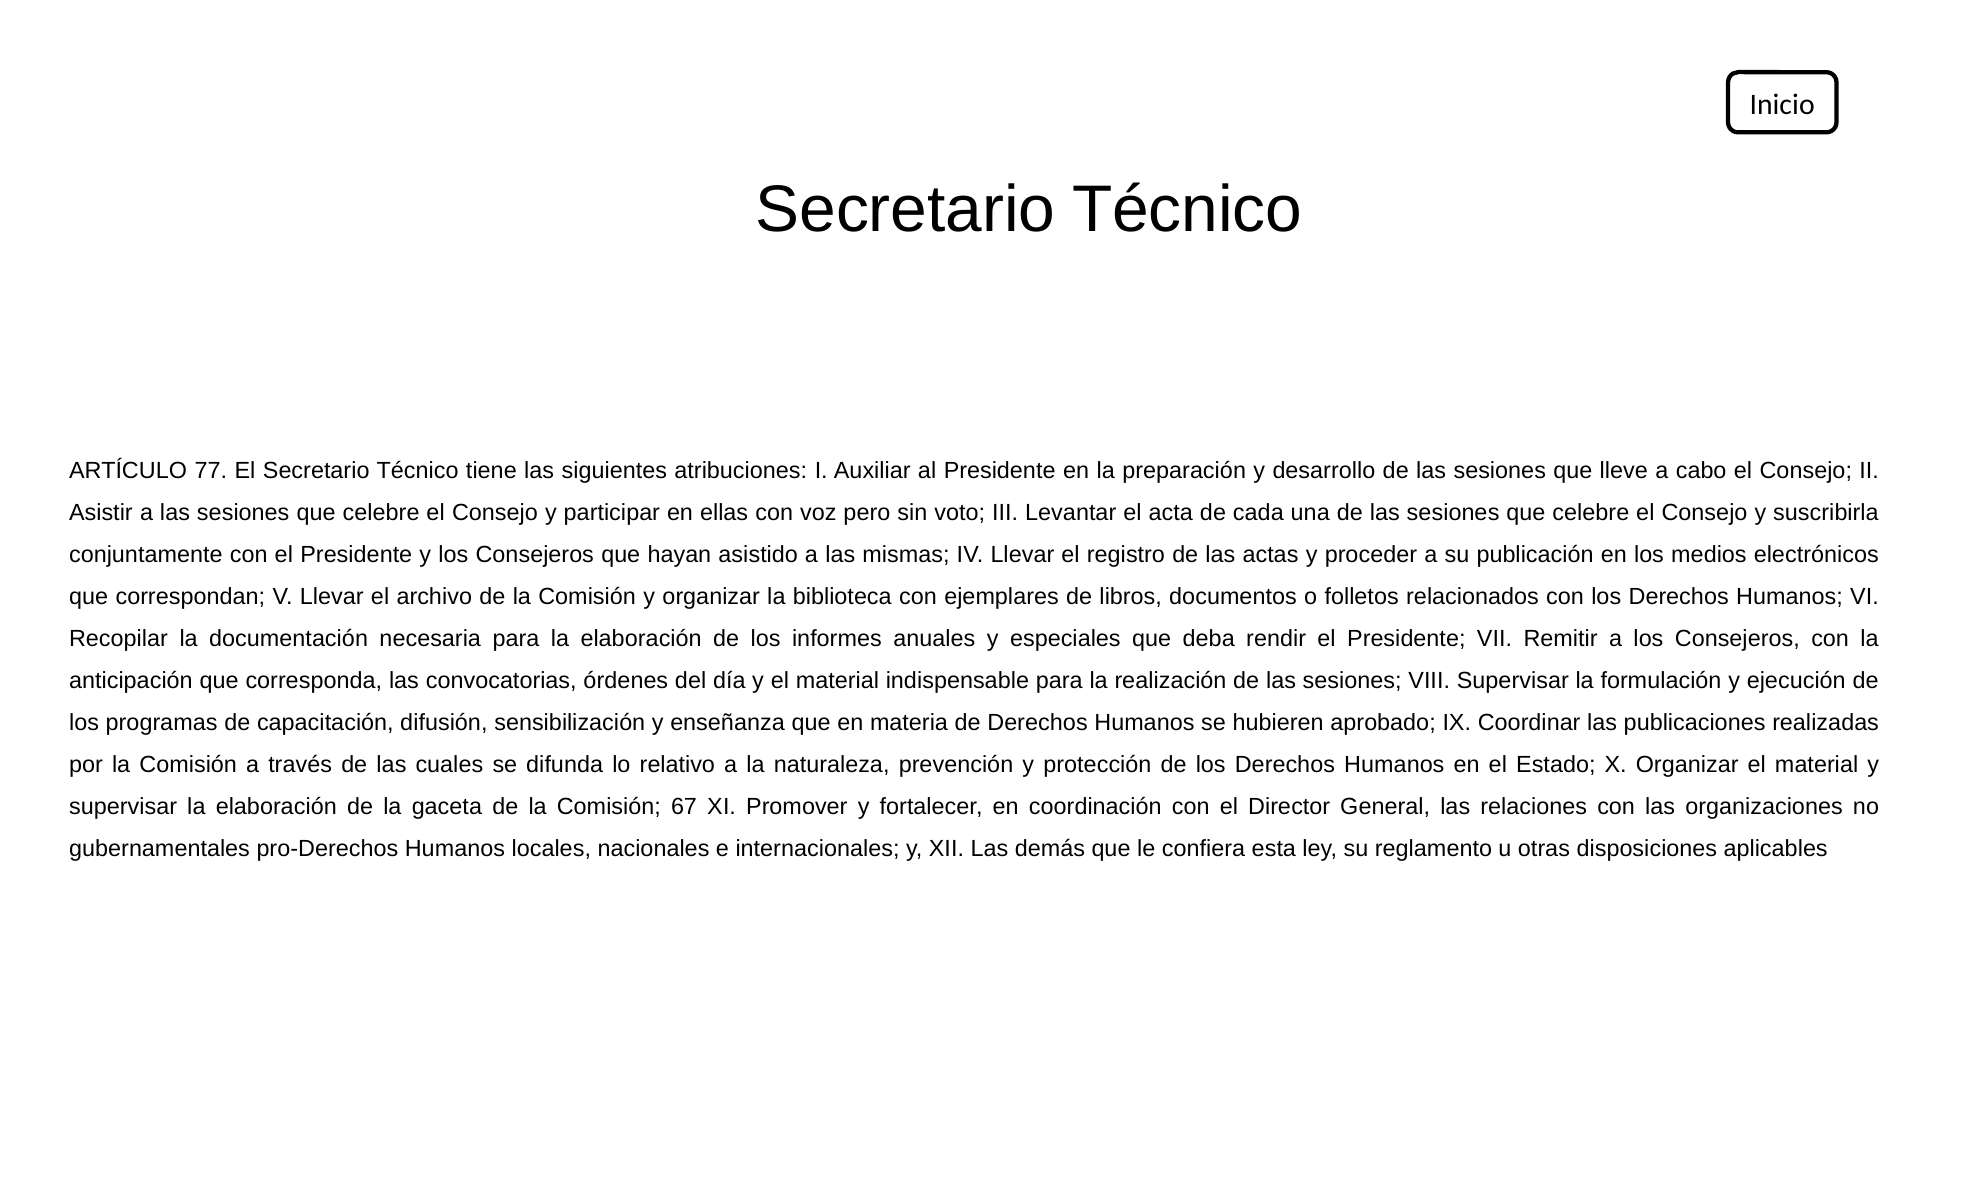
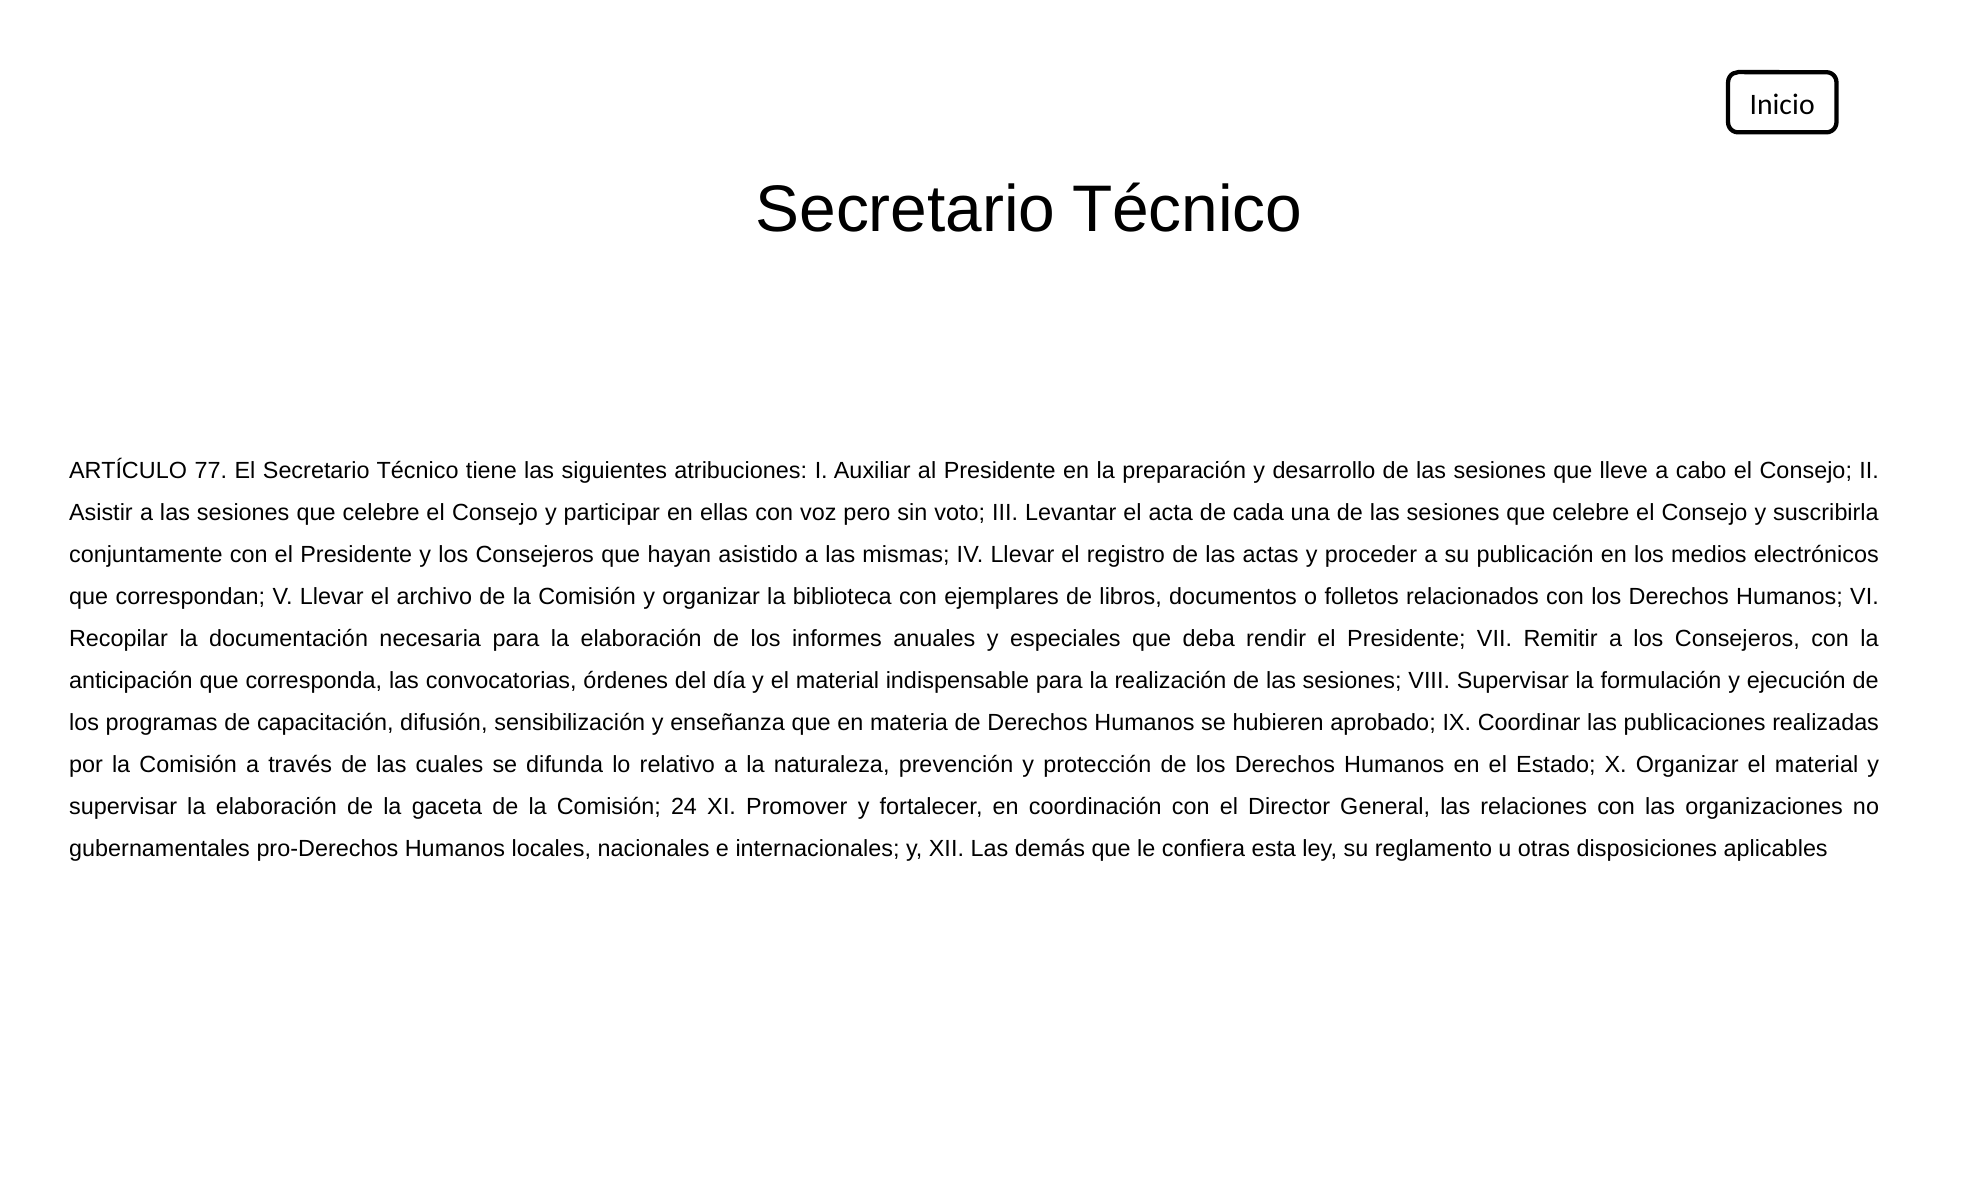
67: 67 -> 24 (684, 807)
